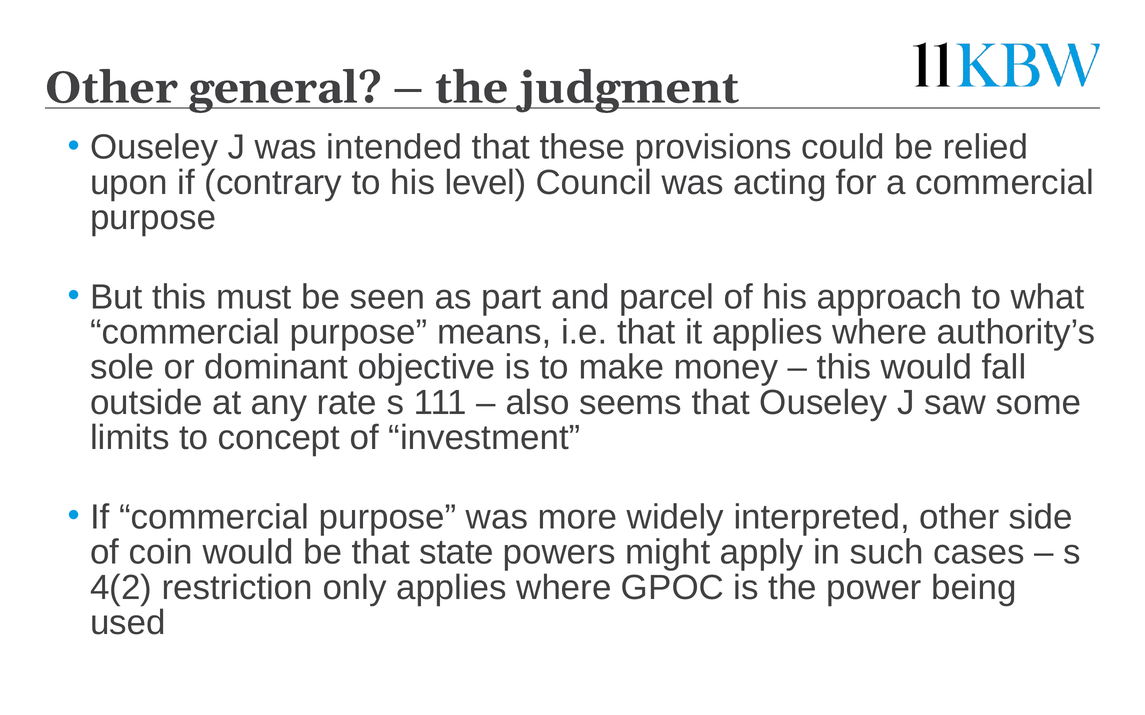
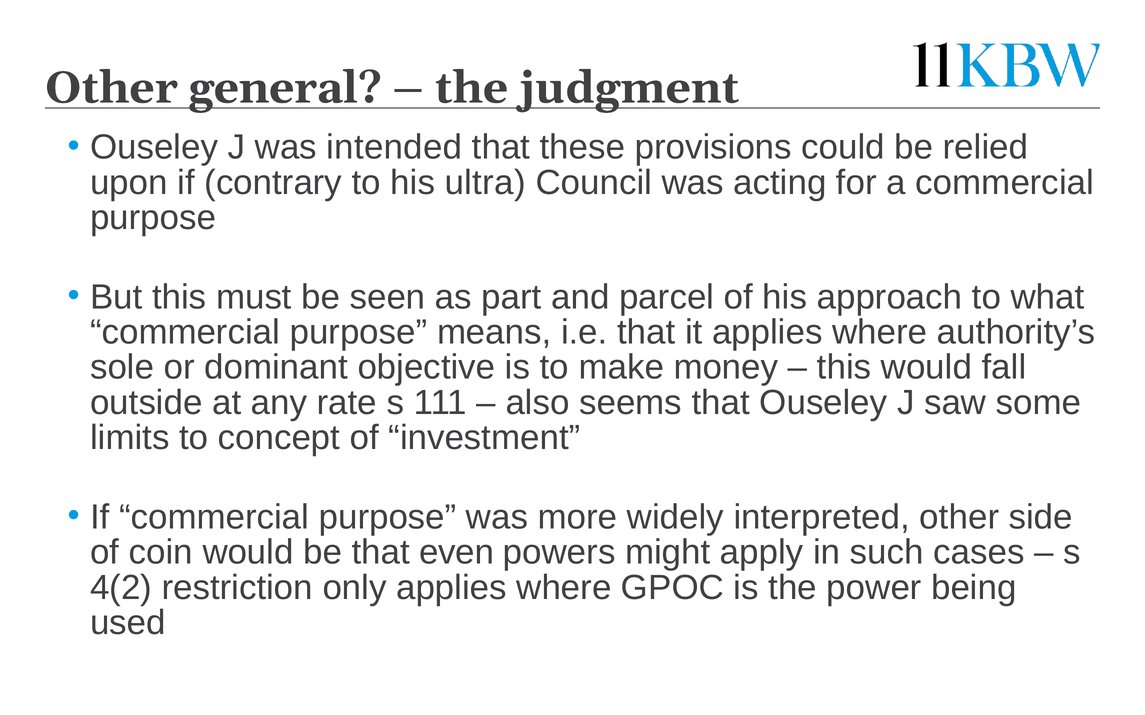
level: level -> ultra (485, 183)
state: state -> even (457, 553)
